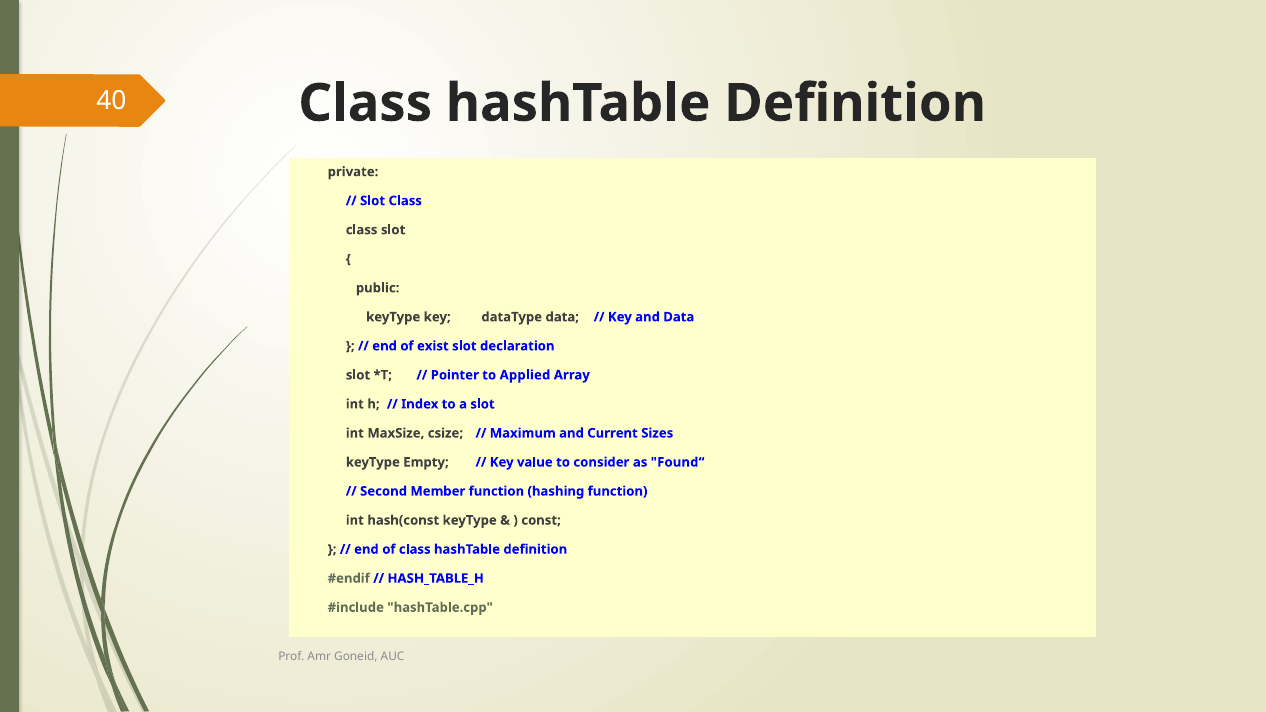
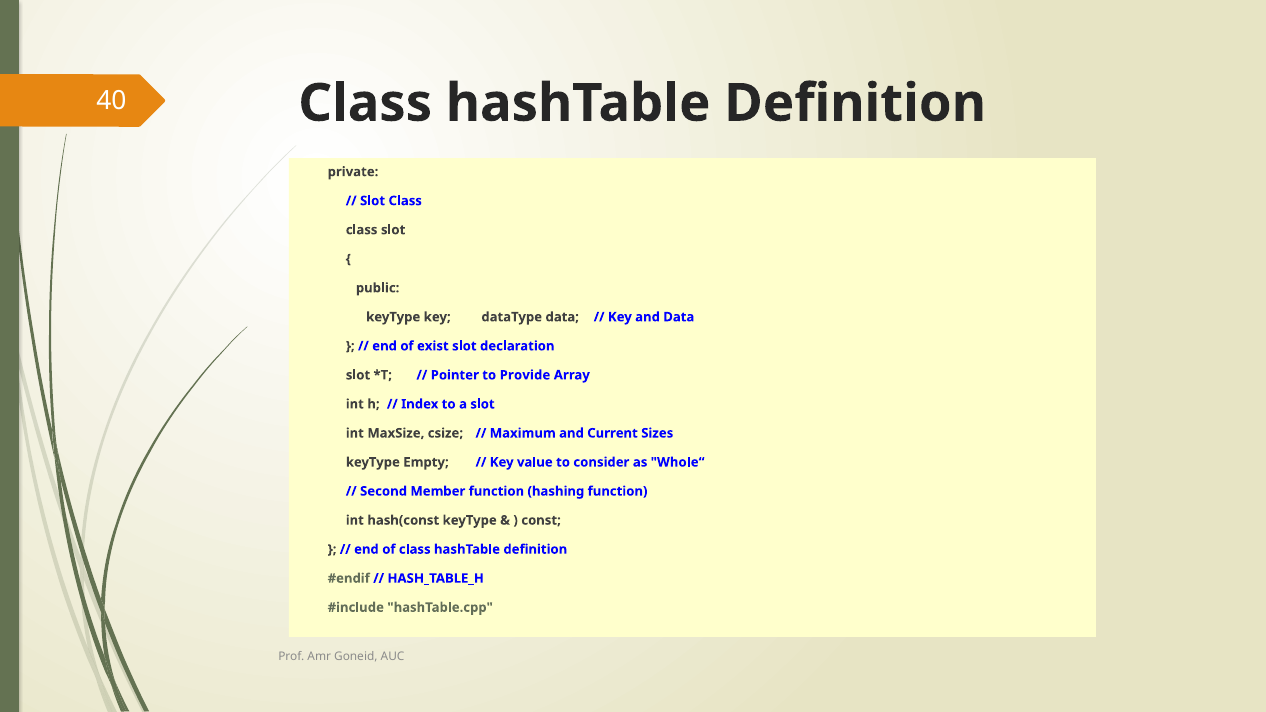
Applied: Applied -> Provide (525, 375)
Found“: Found“ -> Whole“ (678, 462)
